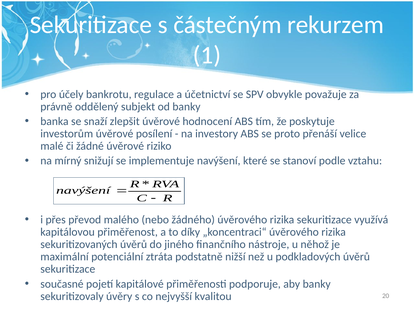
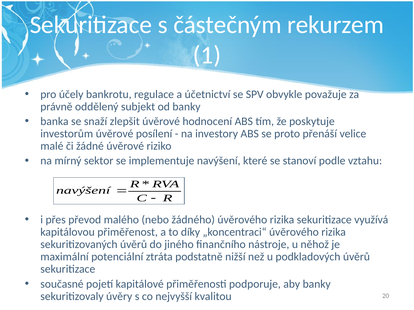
snižují: snižují -> sektor (99, 161)
